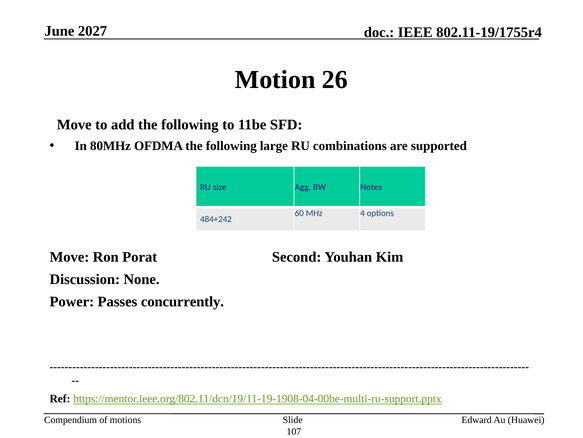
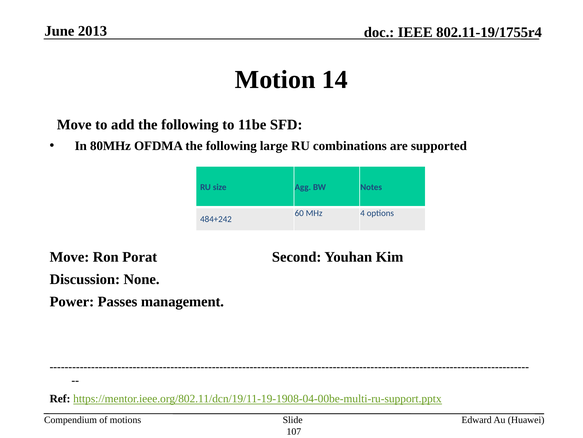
2027: 2027 -> 2013 (93, 31)
26: 26 -> 14 (335, 79)
concurrently: concurrently -> management (182, 301)
